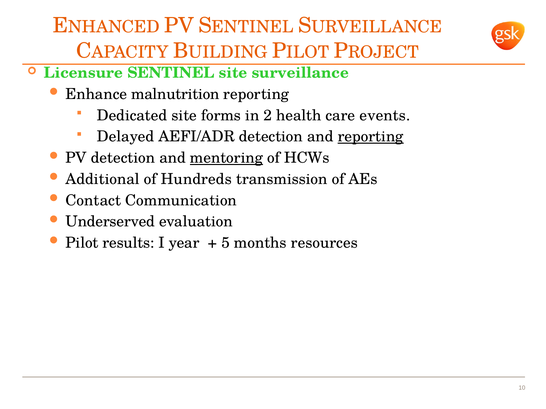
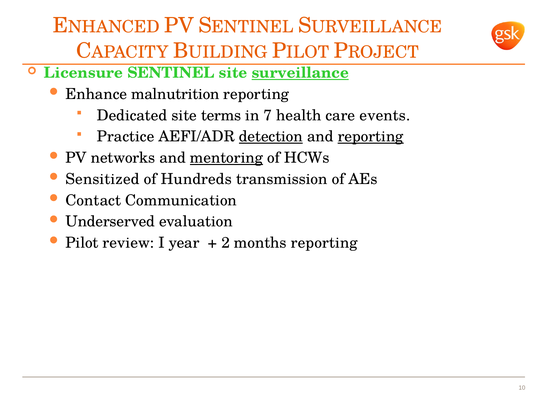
surveillance underline: none -> present (300, 73)
forms: forms -> terms (221, 116)
2: 2 -> 7 (268, 116)
Delayed: Delayed -> Practice (126, 137)
detection underline: none -> present (271, 137)
PV detection: detection -> networks (123, 158)
Additional: Additional -> Sensitized (103, 179)
results: results -> review (128, 243)
5: 5 -> 2 (226, 243)
months resources: resources -> reporting (324, 243)
